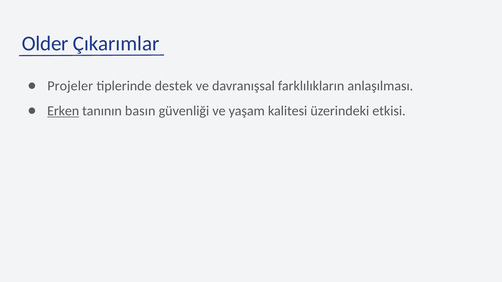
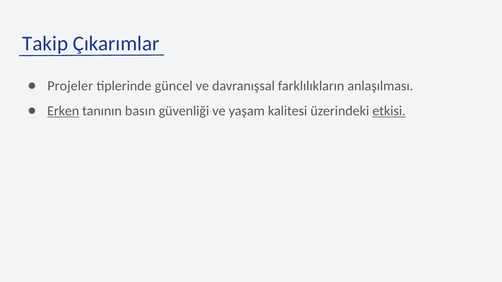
Older: Older -> Takip (45, 44)
destek: destek -> güncel (174, 86)
etkisi underline: none -> present (389, 111)
